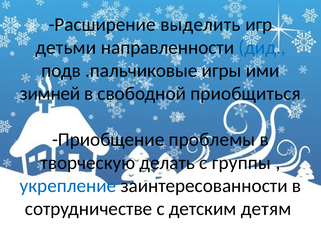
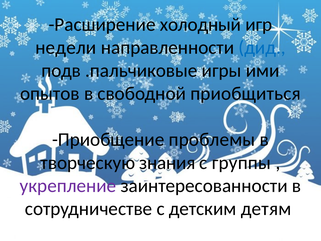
выделить: выделить -> холодный (201, 24)
детьми: детьми -> недели (66, 47)
зимней: зимней -> опытов (50, 93)
делать: делать -> знания (167, 163)
укрепление colour: blue -> purple (68, 186)
